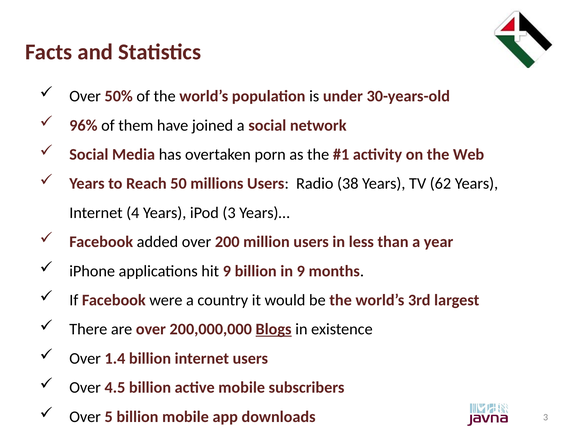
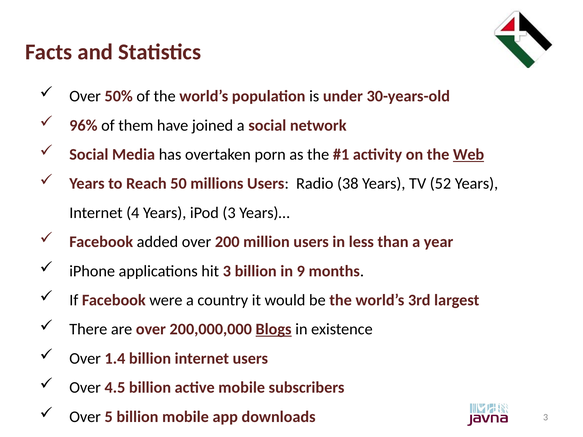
Web underline: none -> present (469, 155)
62: 62 -> 52 (440, 184)
hit 9: 9 -> 3 (227, 271)
